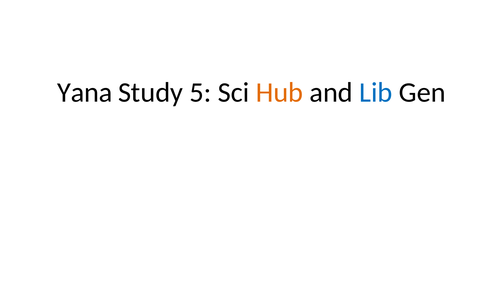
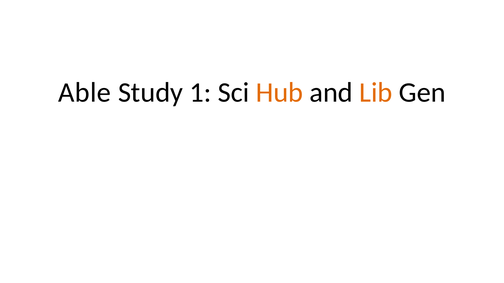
Yana: Yana -> Able (85, 92)
5: 5 -> 1 (200, 92)
Lib colour: blue -> orange (376, 92)
